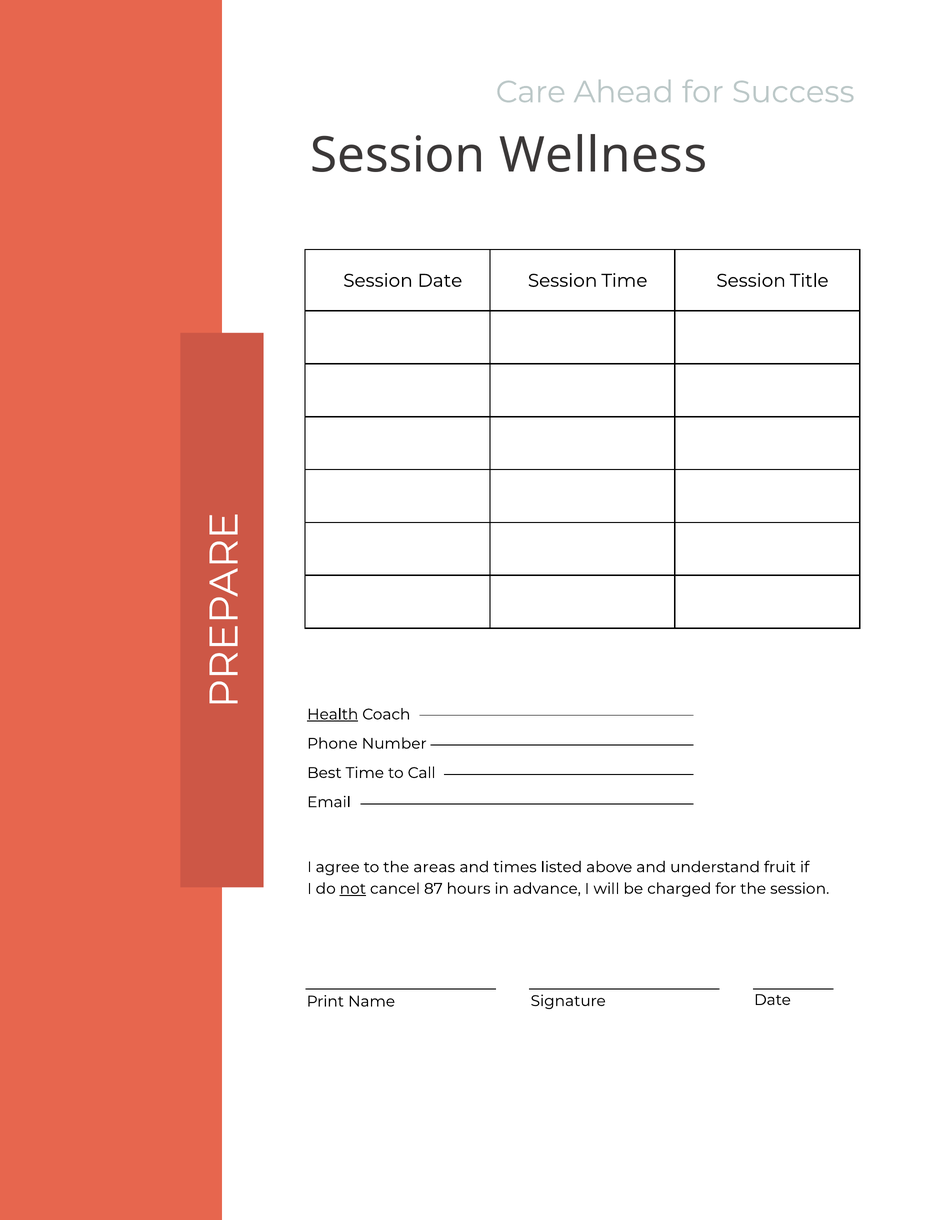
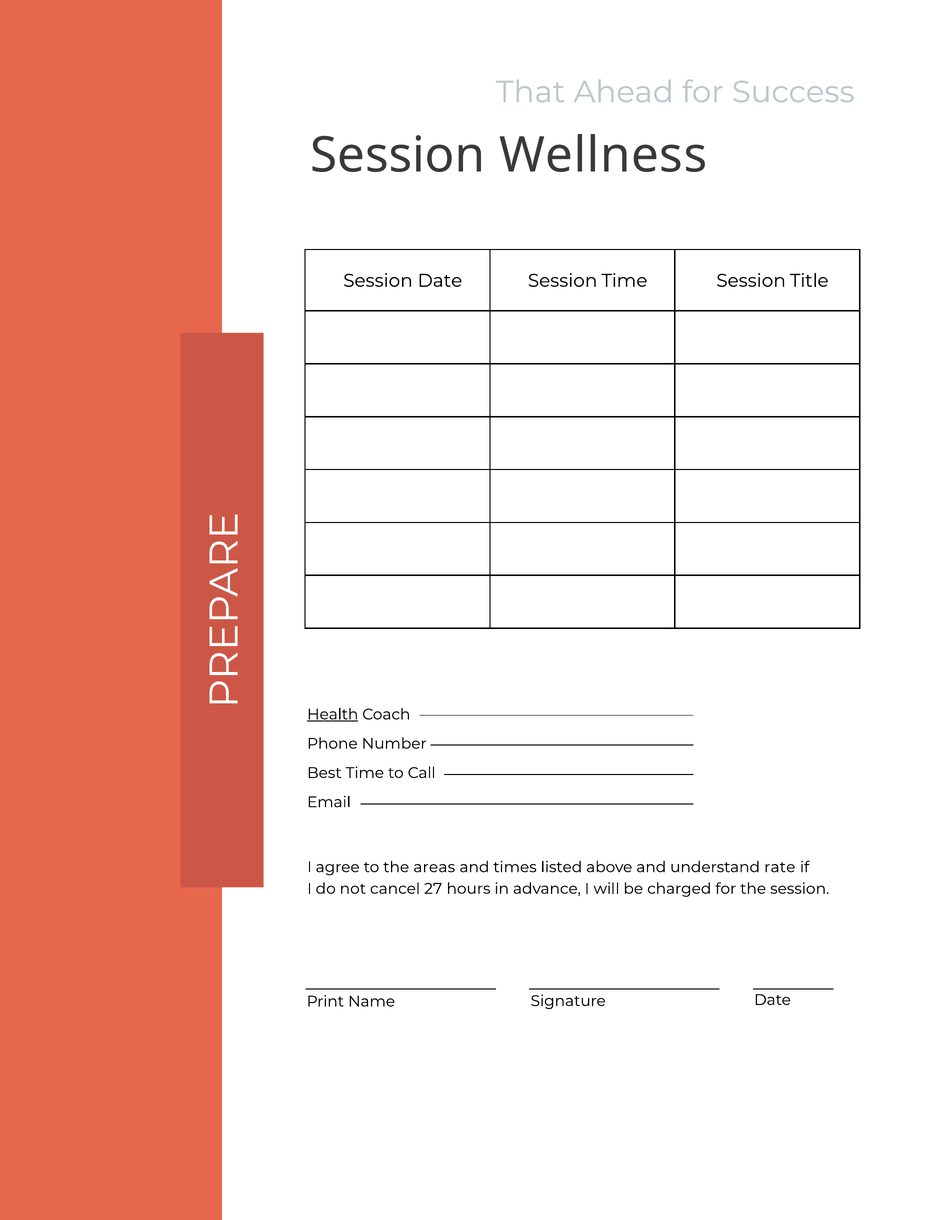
Care: Care -> That (531, 92)
fruit: fruit -> rate (780, 867)
not underline: present -> none (353, 889)
87: 87 -> 27 (433, 889)
